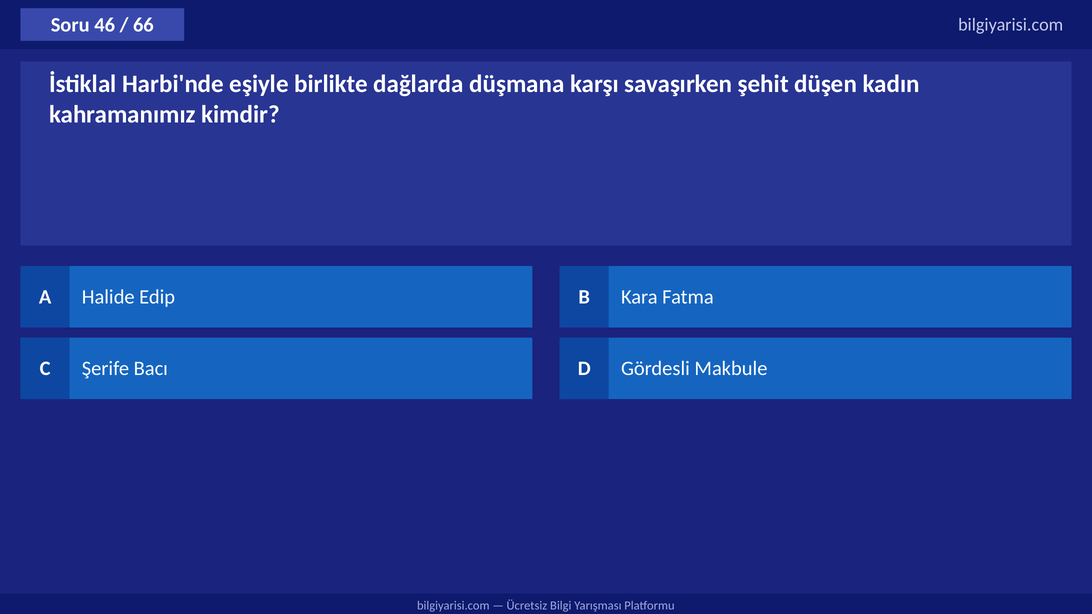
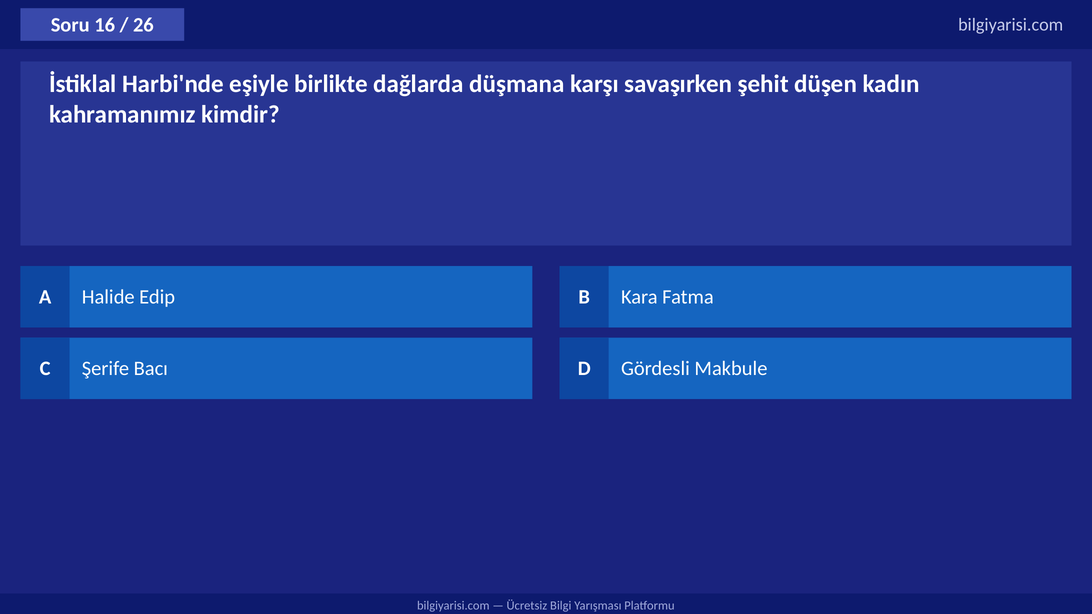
46: 46 -> 16 (105, 25)
66: 66 -> 26 (143, 25)
